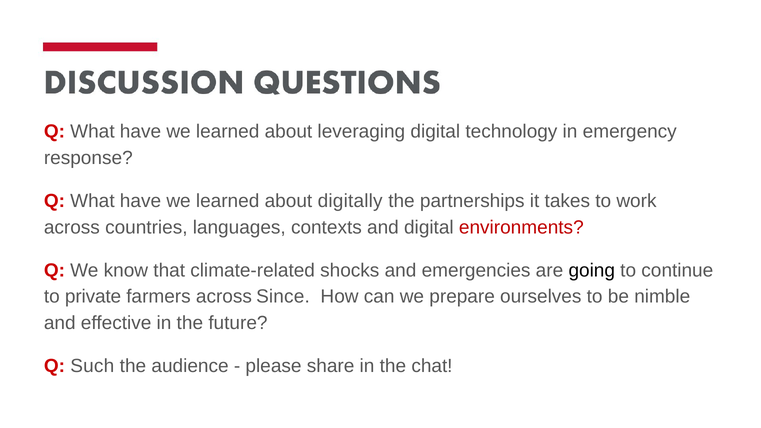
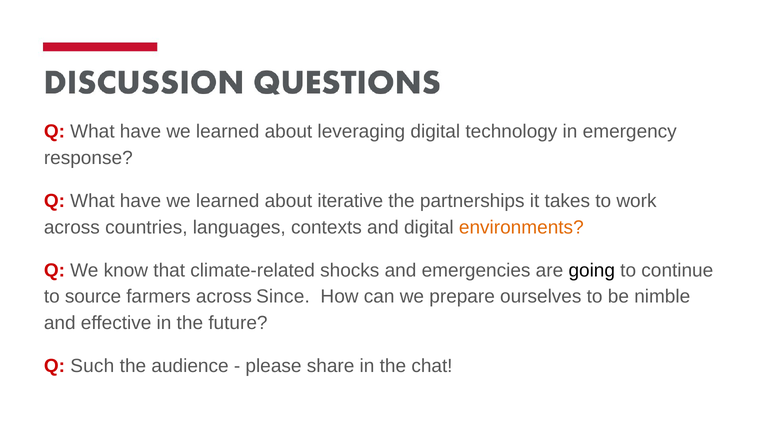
digitally: digitally -> iterative (350, 201)
environments colour: red -> orange (521, 227)
private: private -> source (93, 297)
